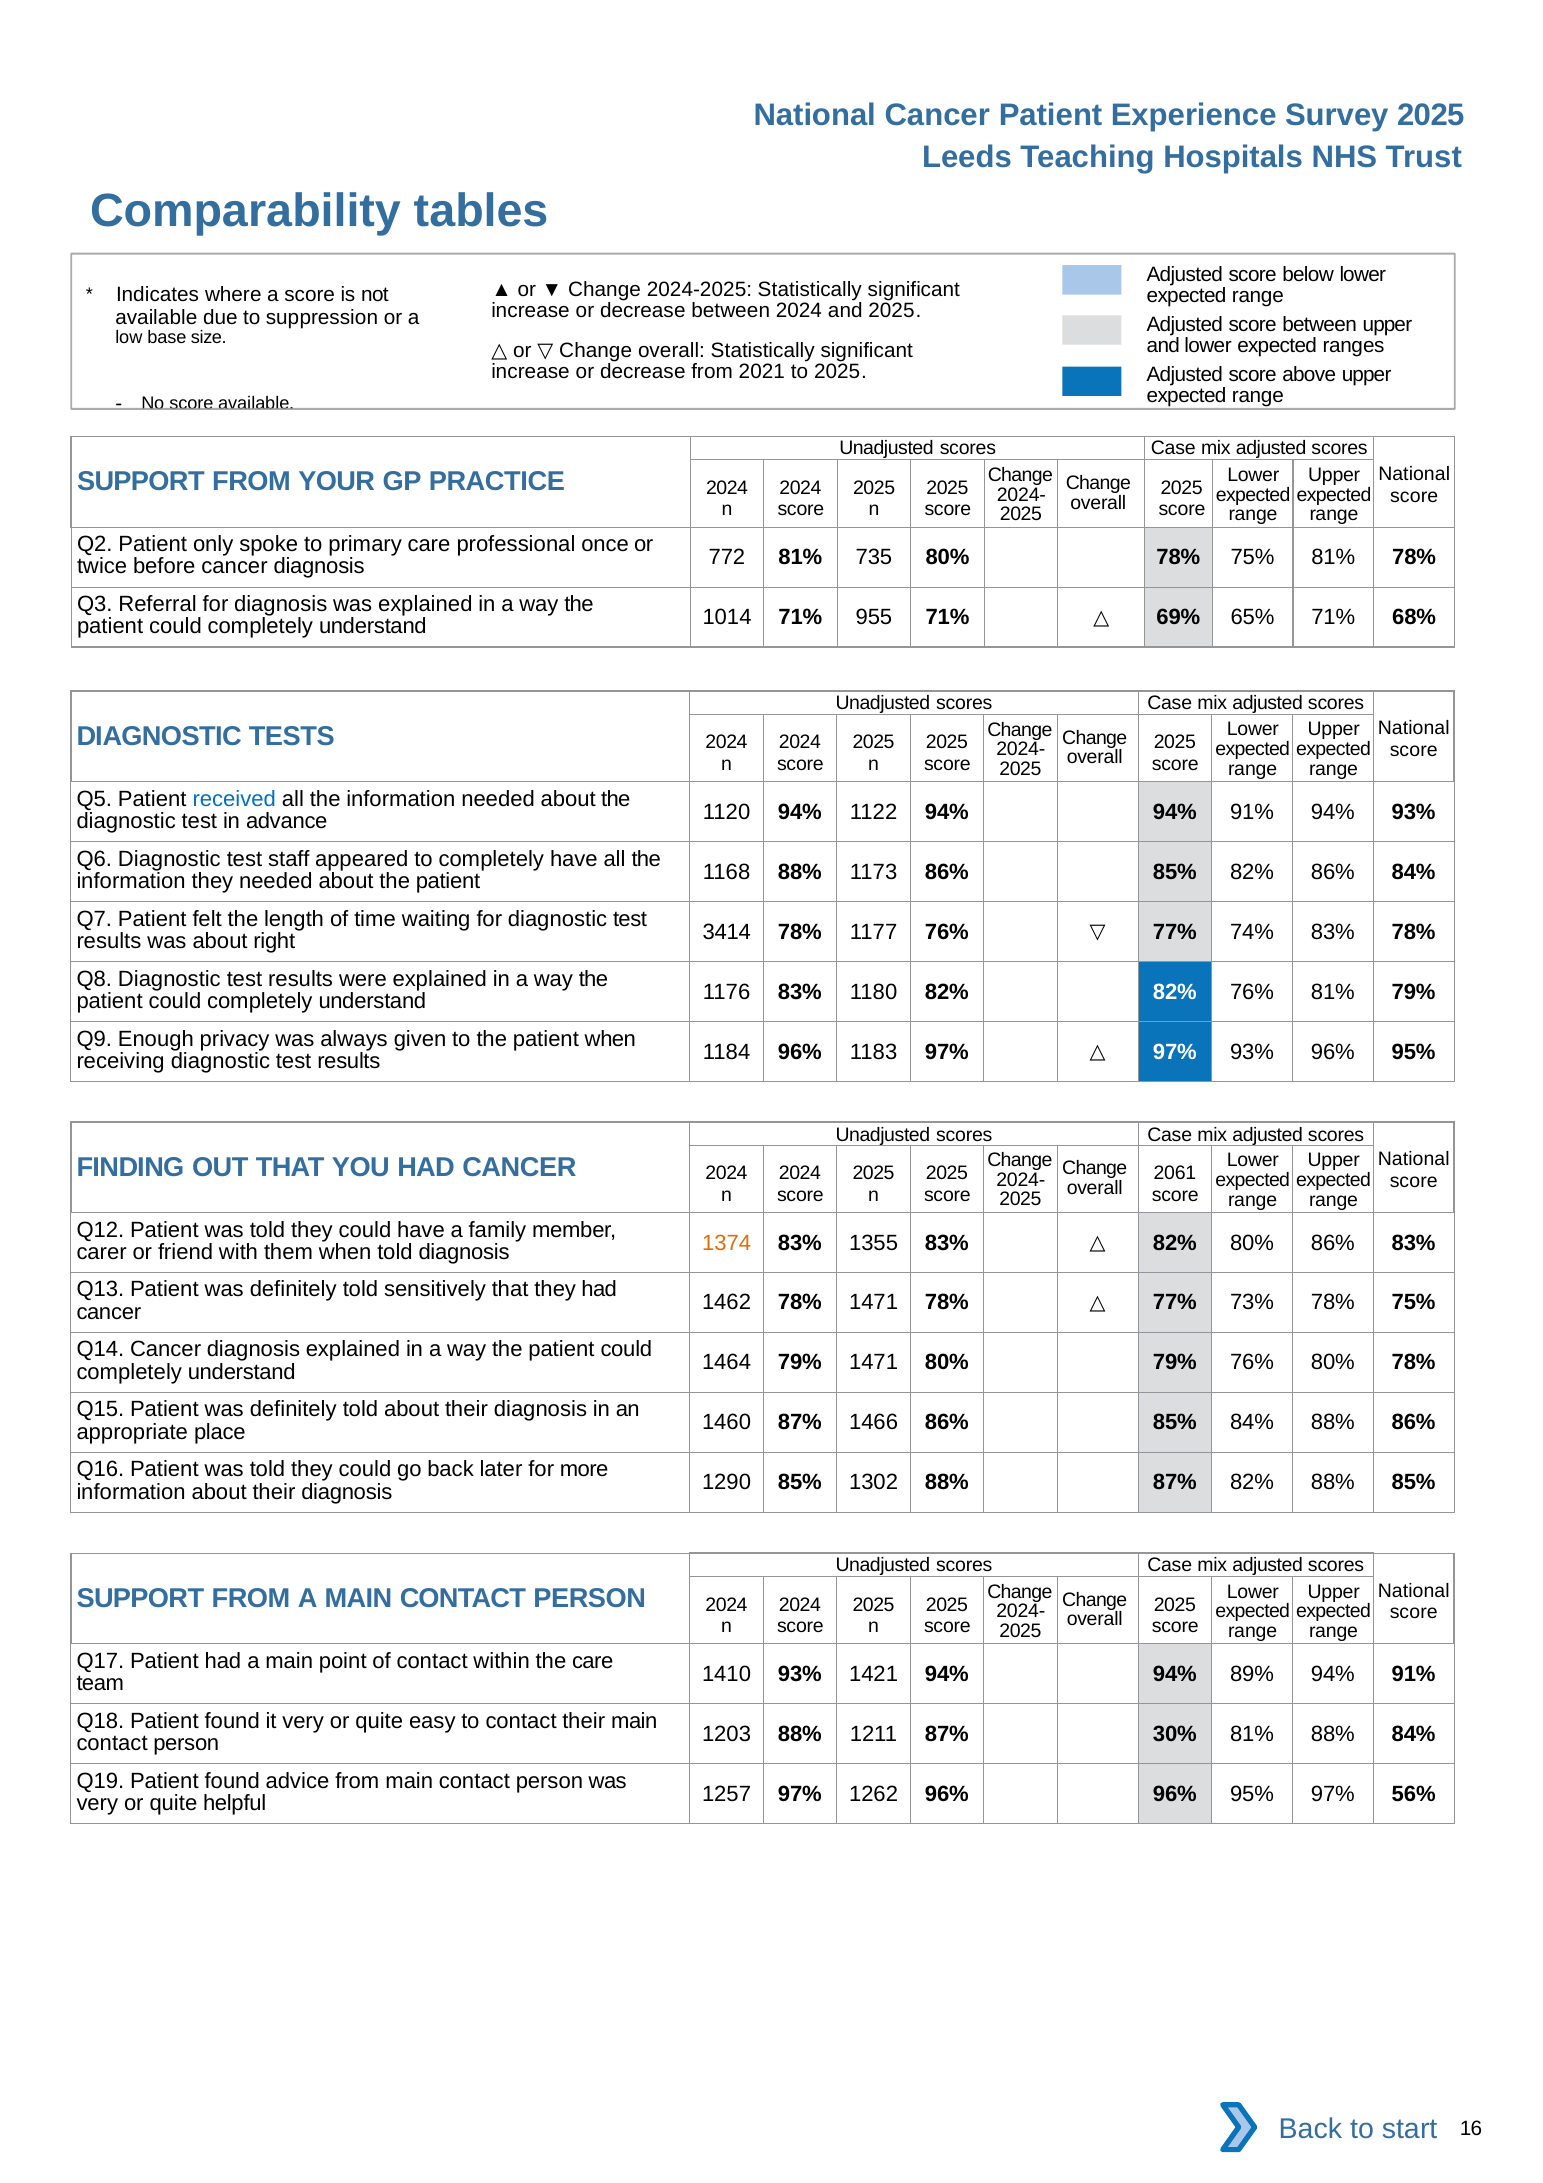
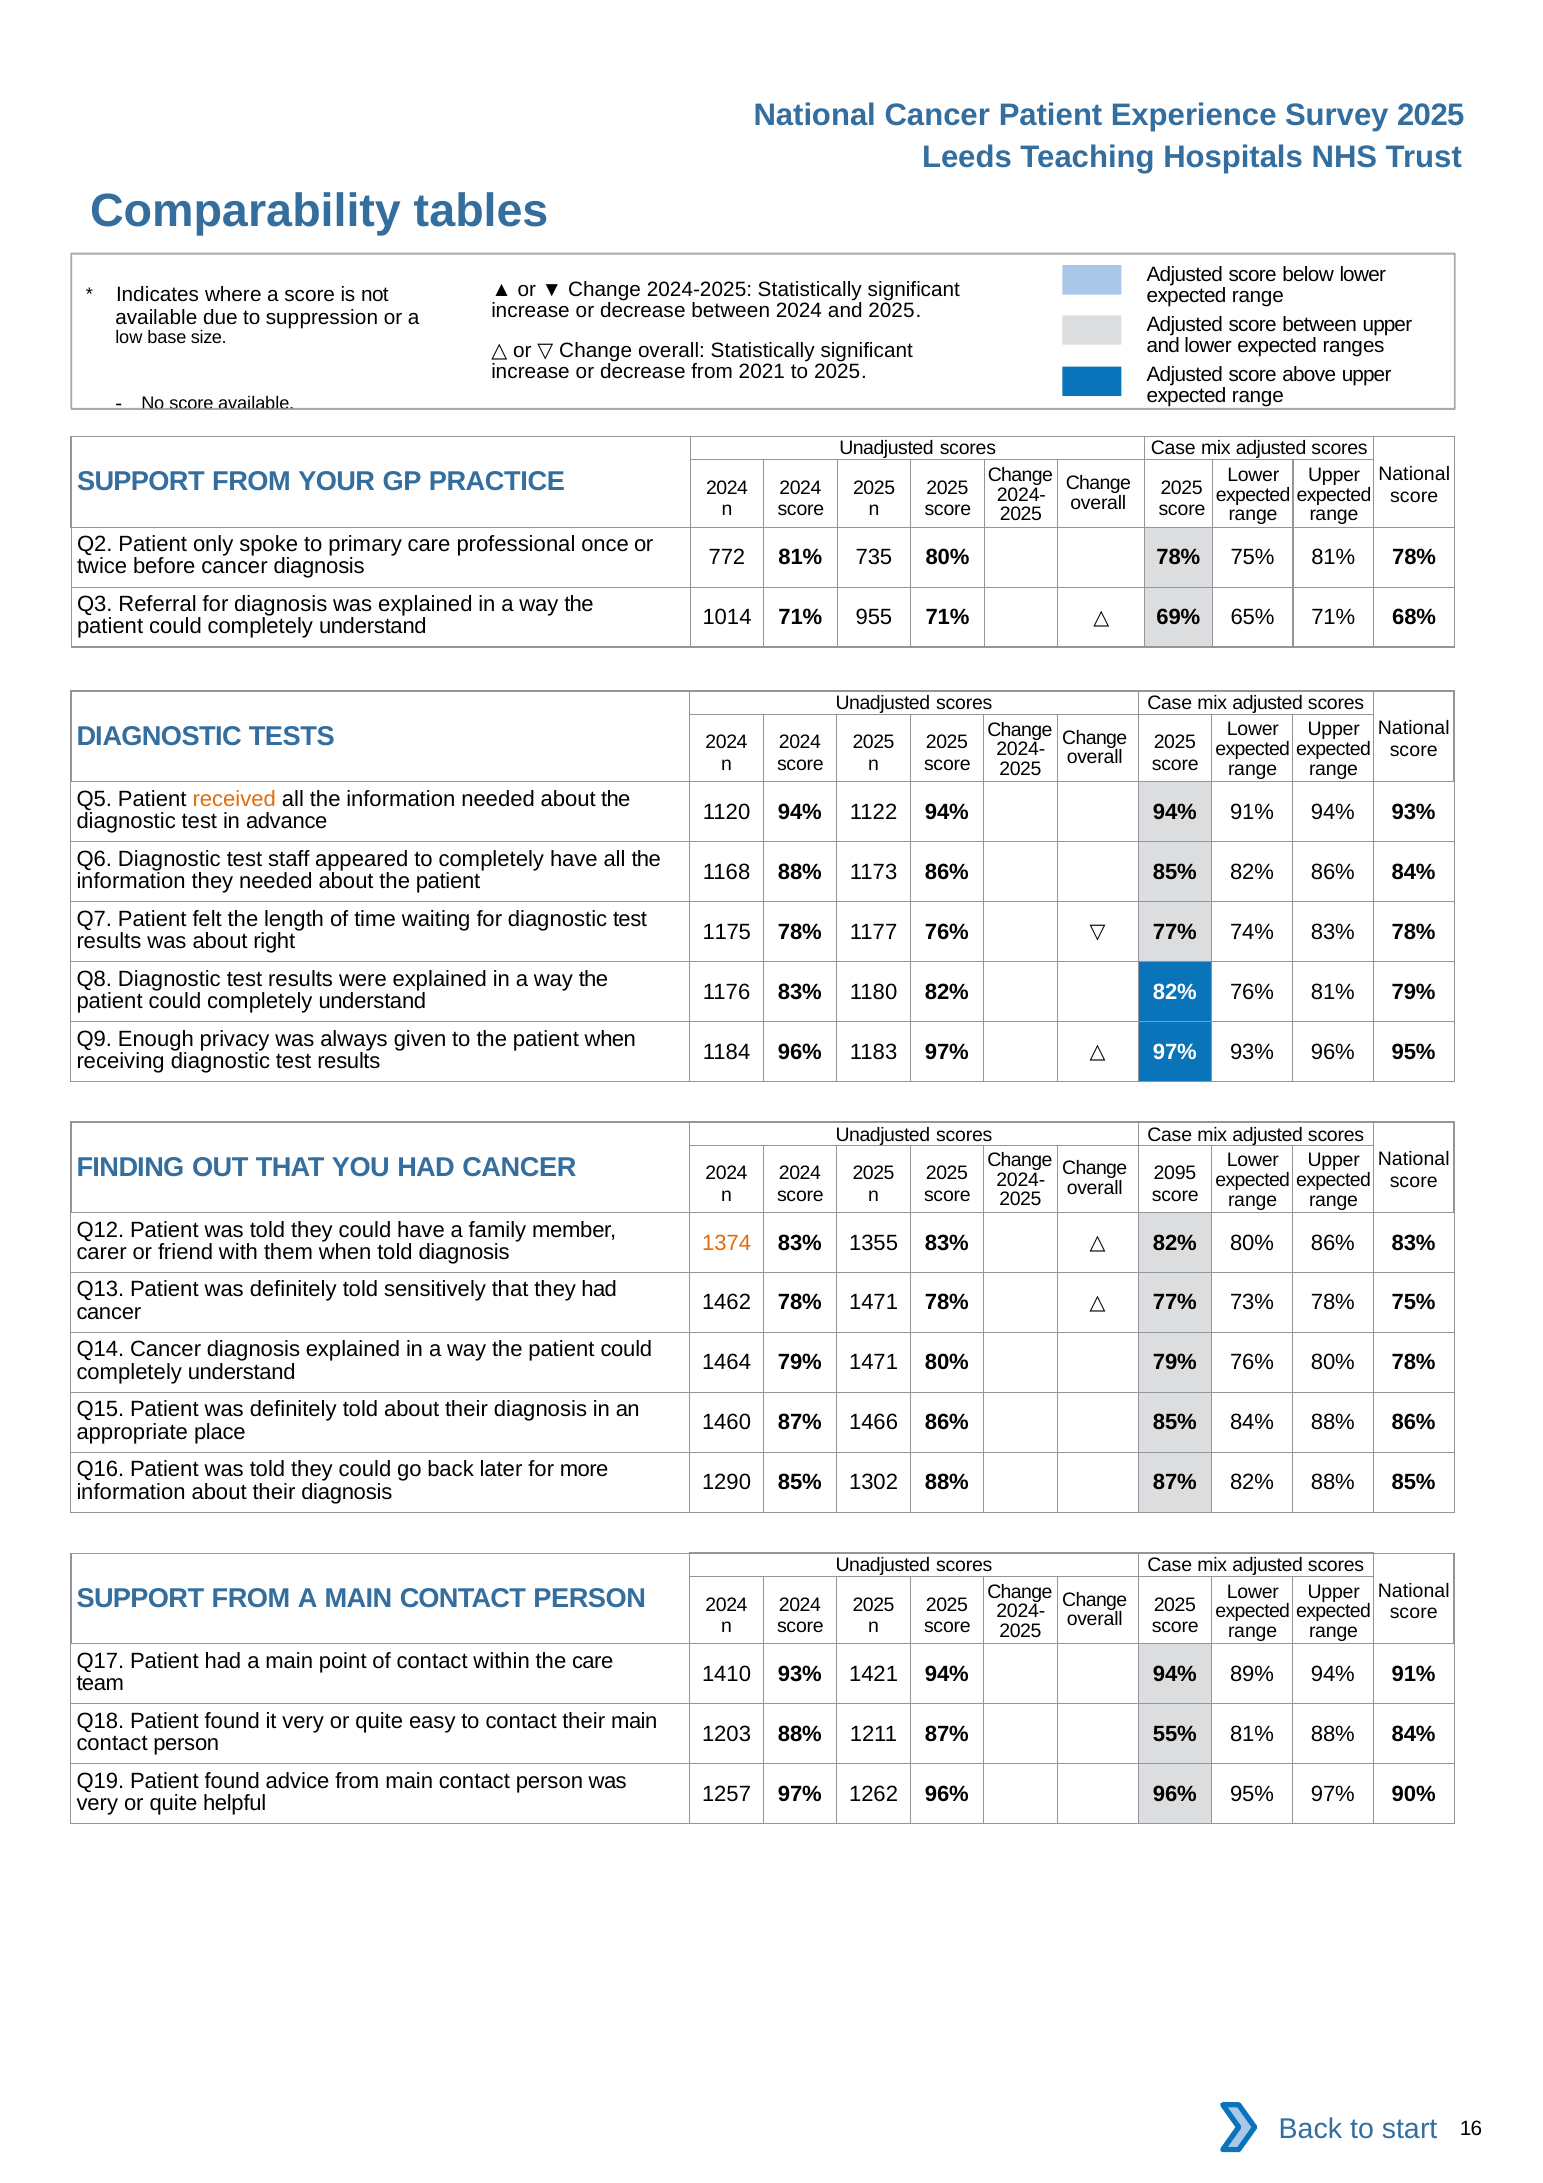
received colour: blue -> orange (234, 799)
3414: 3414 -> 1175 (727, 932)
2061: 2061 -> 2095 (1175, 1173)
30%: 30% -> 55% (1175, 1735)
56%: 56% -> 90% (1414, 1794)
